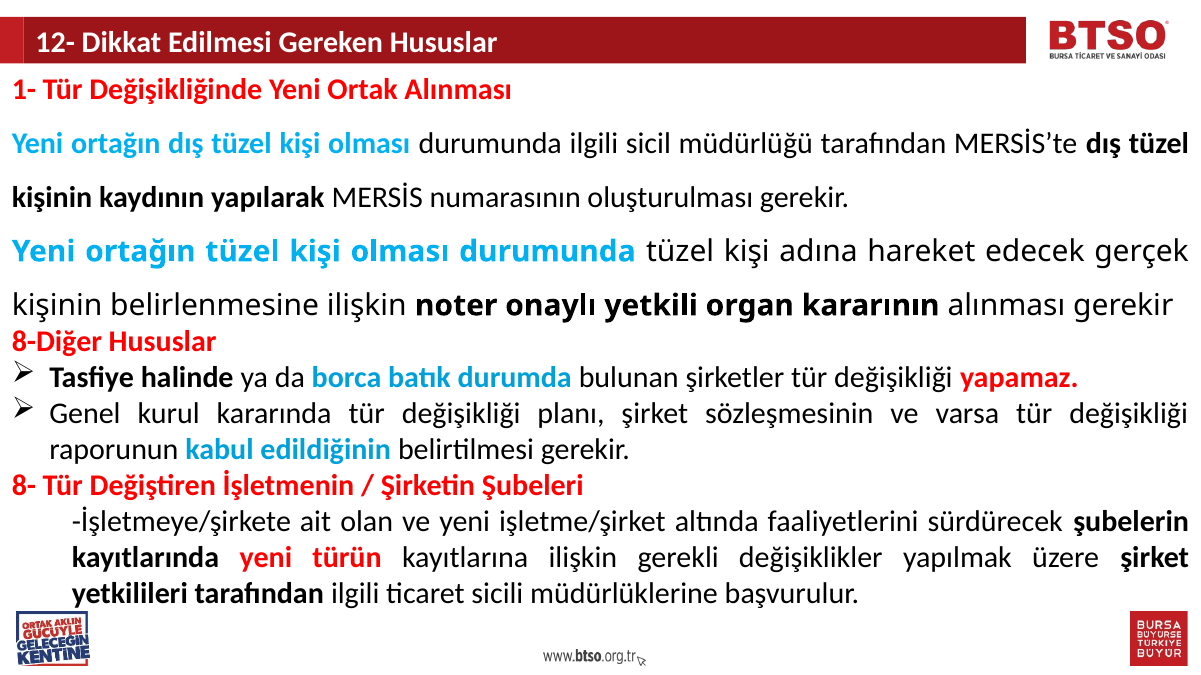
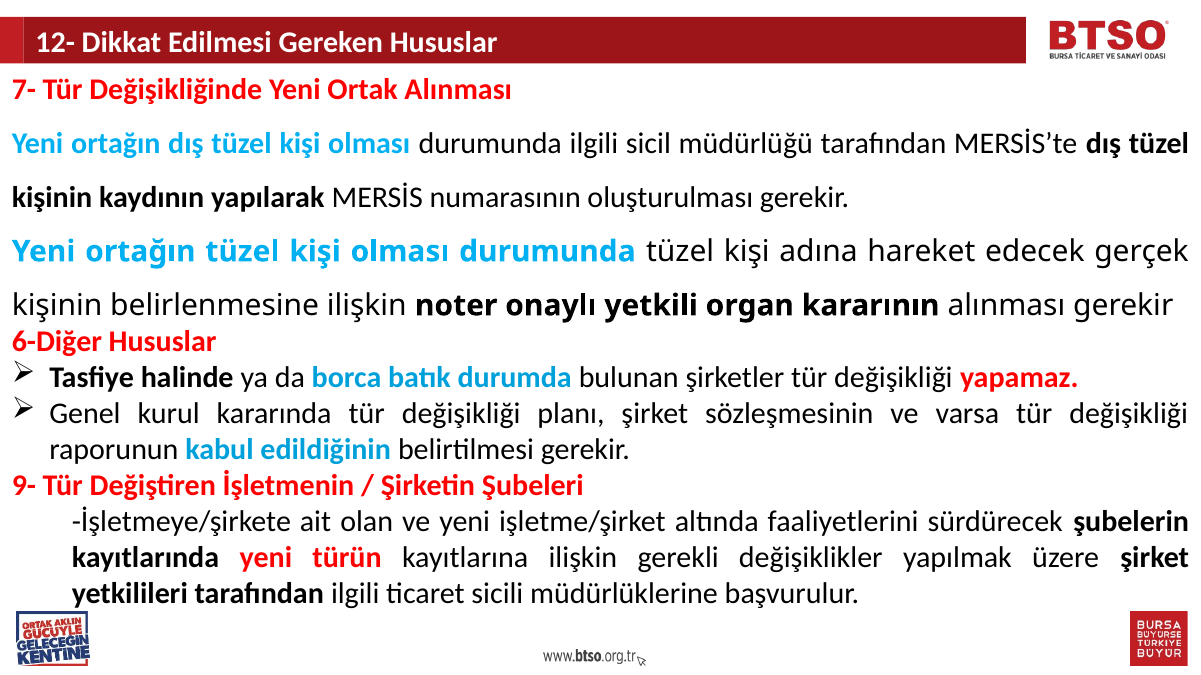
1-: 1- -> 7- (24, 90)
8-Diğer: 8-Diğer -> 6-Diğer (57, 342)
8-: 8- -> 9- (24, 486)
